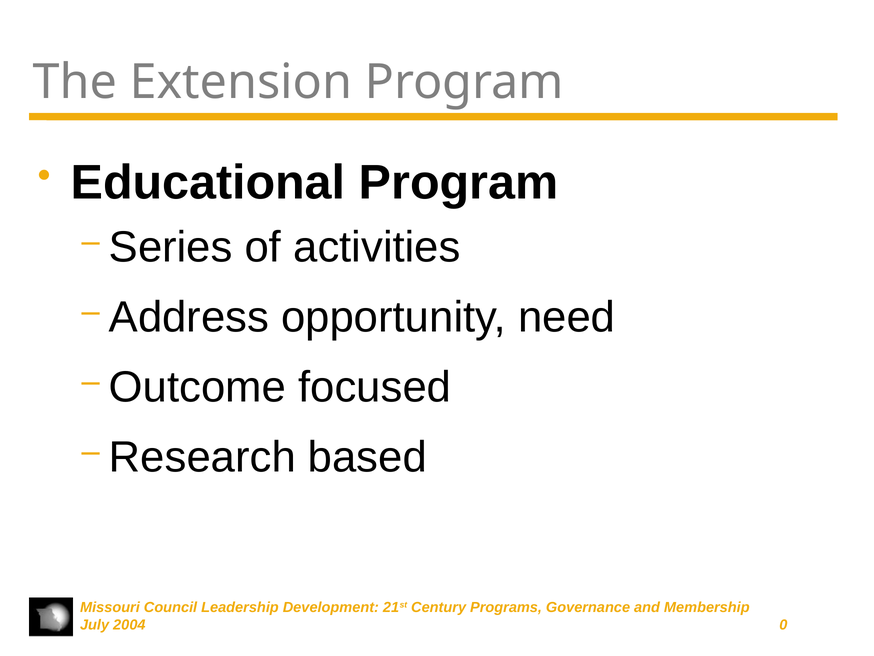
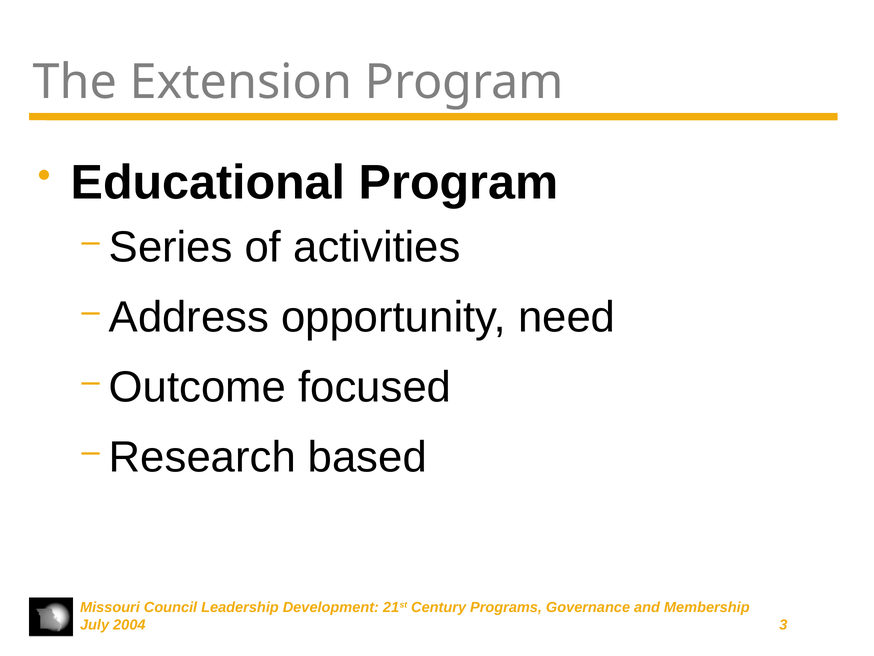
0: 0 -> 3 (783, 624)
